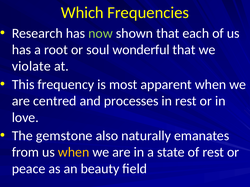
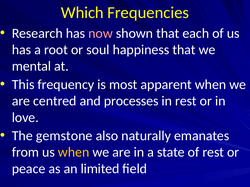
now colour: light green -> pink (101, 33)
wonderful: wonderful -> happiness (141, 50)
violate: violate -> mental (31, 66)
beauty: beauty -> limited (100, 169)
